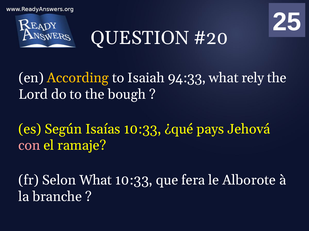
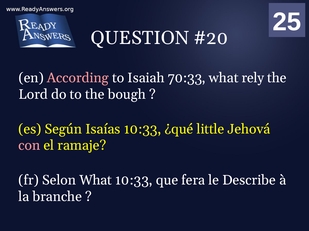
According colour: yellow -> pink (78, 78)
94:33: 94:33 -> 70:33 (187, 78)
pays: pays -> little (210, 129)
Alborote: Alborote -> Describe (249, 181)
